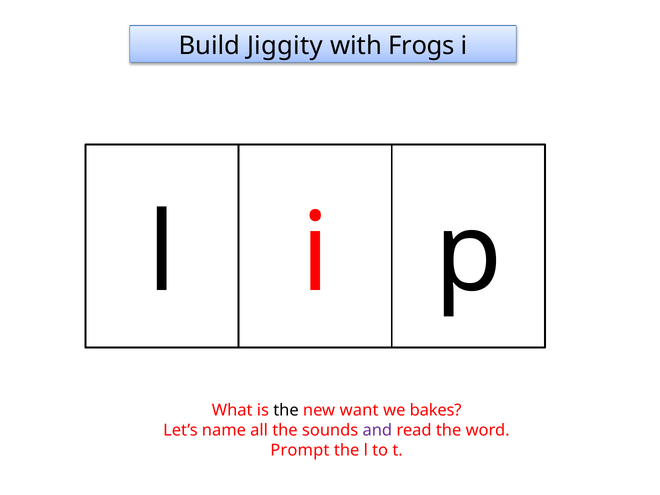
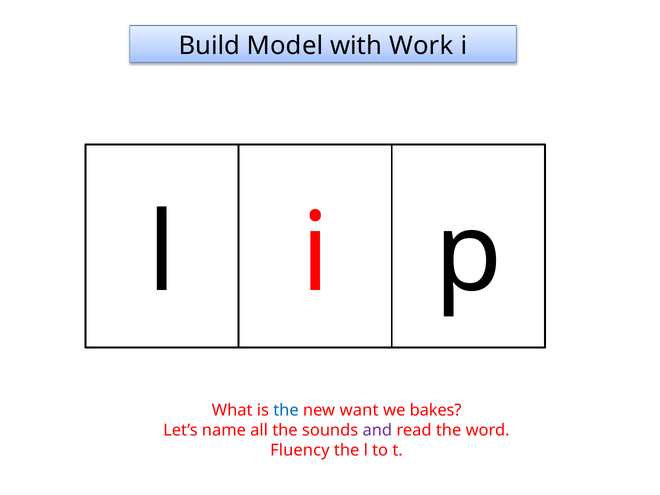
Jiggity: Jiggity -> Model (285, 46)
Frogs: Frogs -> Work (421, 46)
the colour: black -> blue (286, 410)
Prompt: Prompt -> Fluency (300, 450)
